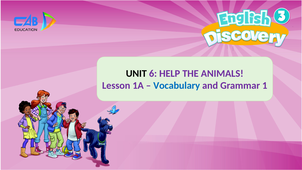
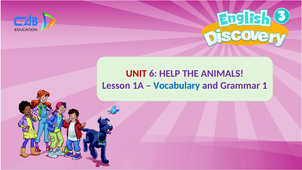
UNIT colour: black -> red (136, 73)
